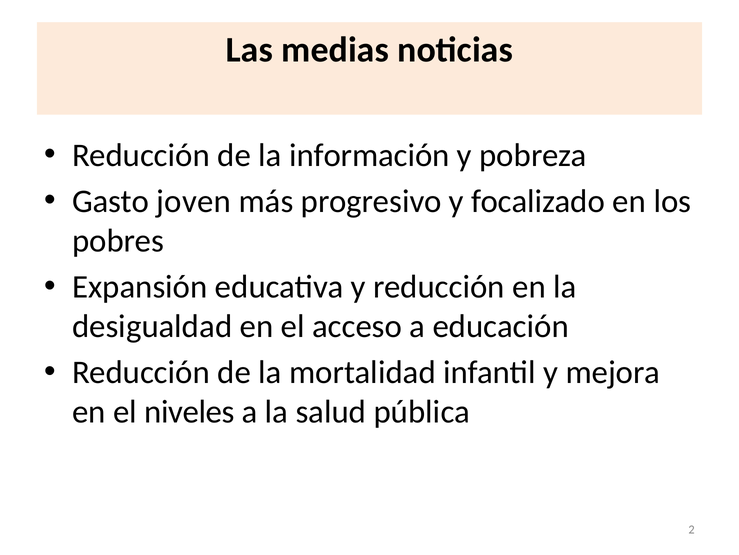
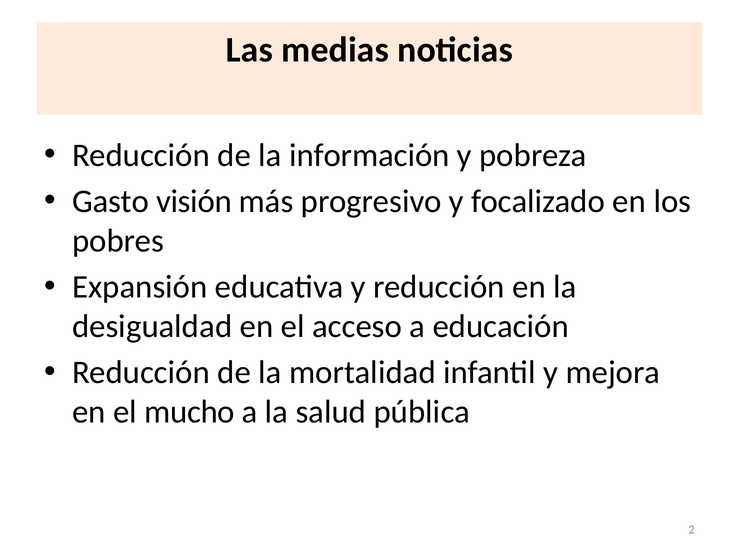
joven: joven -> visión (194, 201)
niveles: niveles -> mucho (189, 411)
